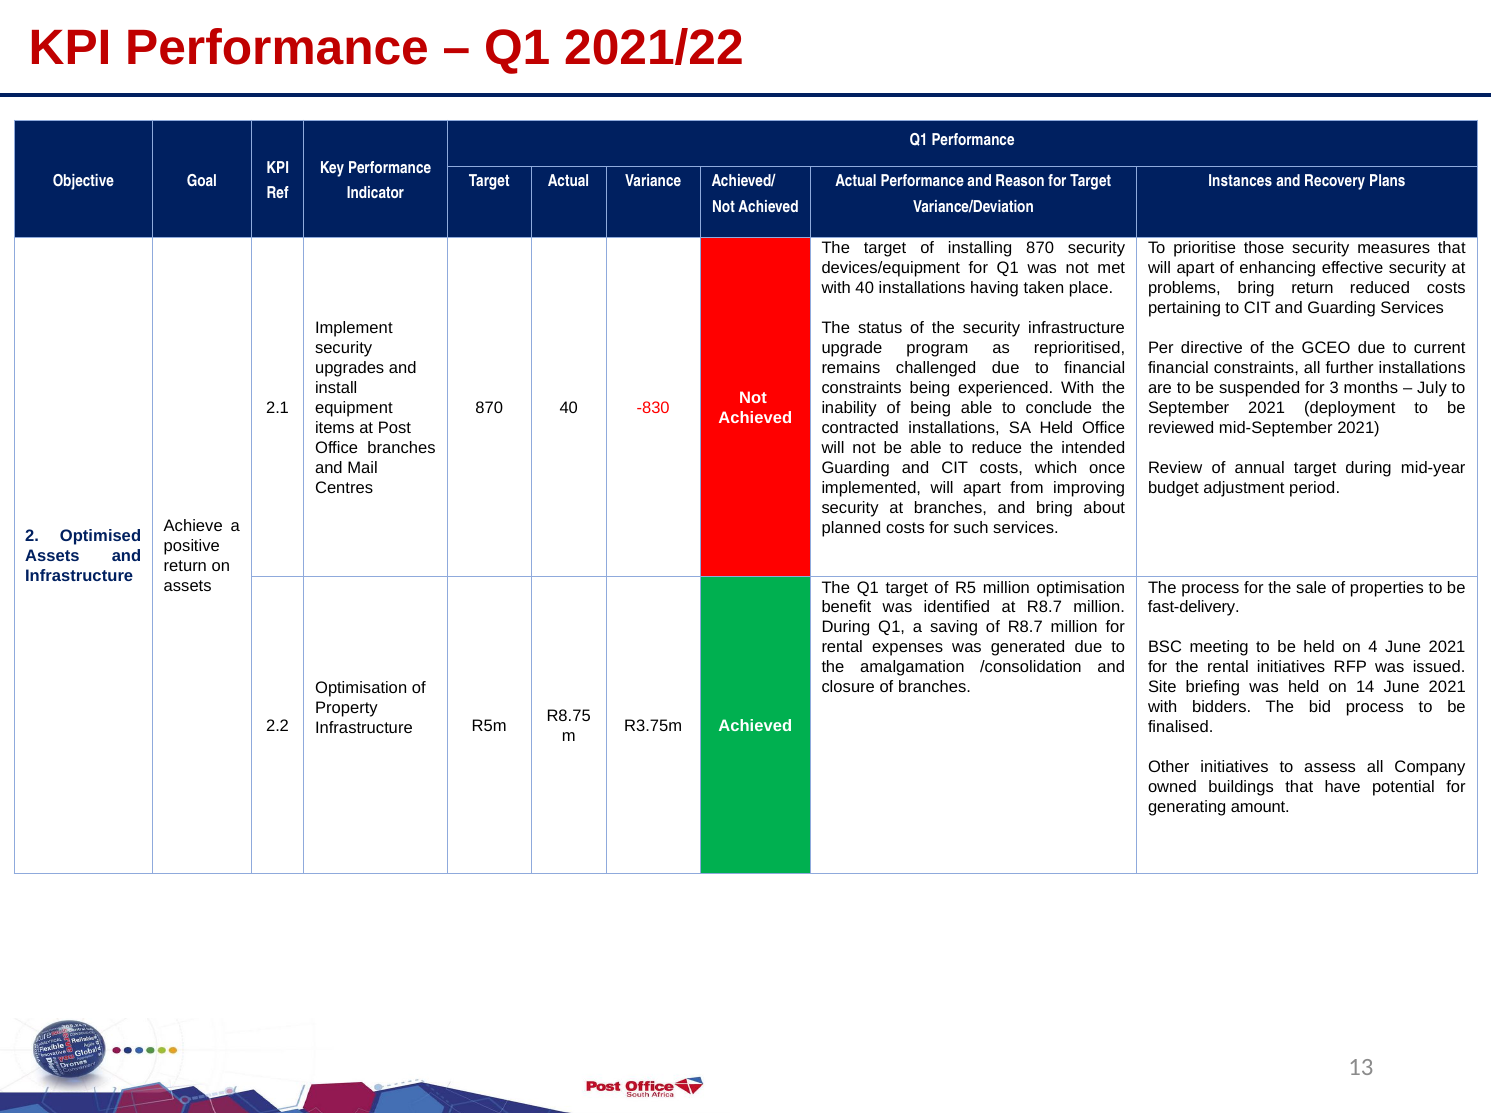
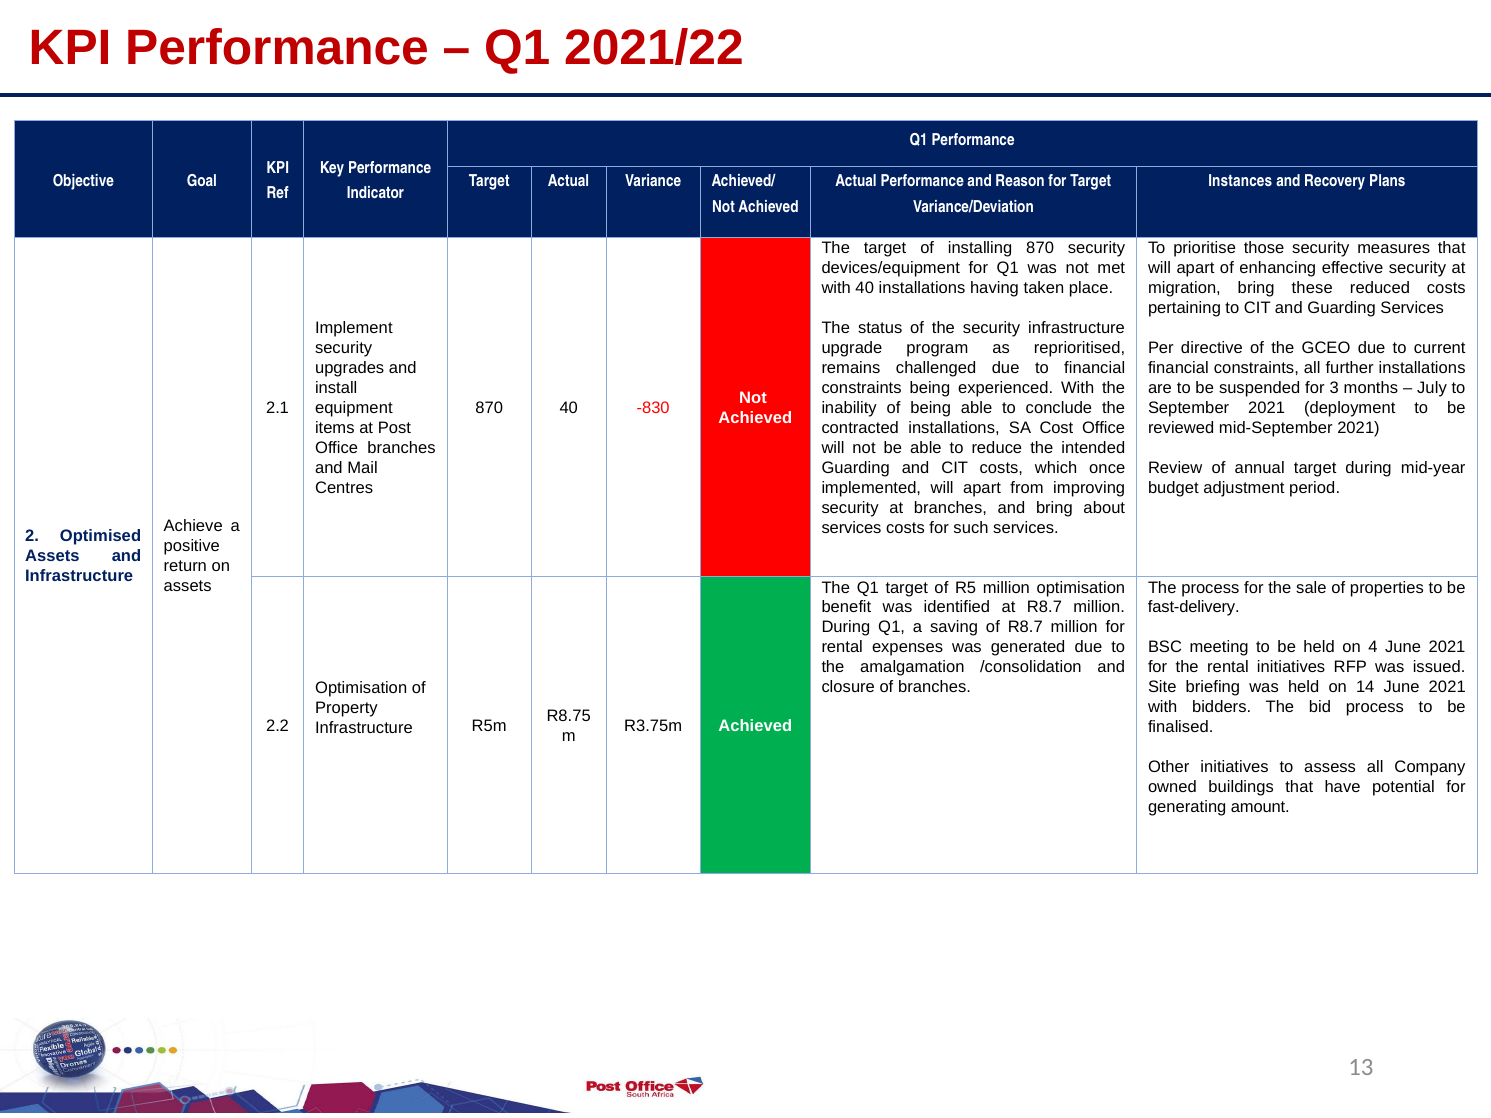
problems: problems -> migration (1184, 289)
bring return: return -> these (1312, 289)
SA Held: Held -> Cost (1056, 428)
planned: planned -> services (852, 528)
